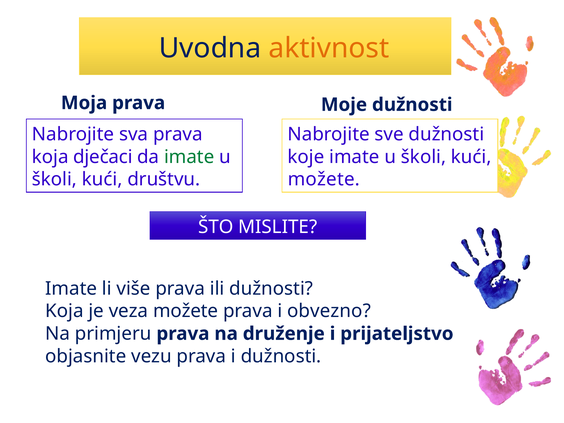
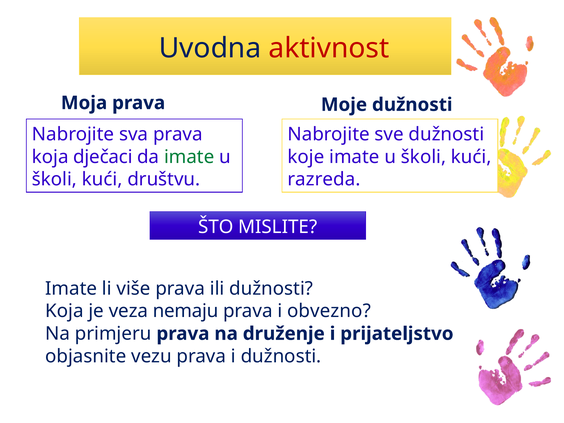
aktivnost colour: orange -> red (329, 48)
možete: možete -> razreda (324, 179)
veza možete: možete -> nemaju (186, 311)
